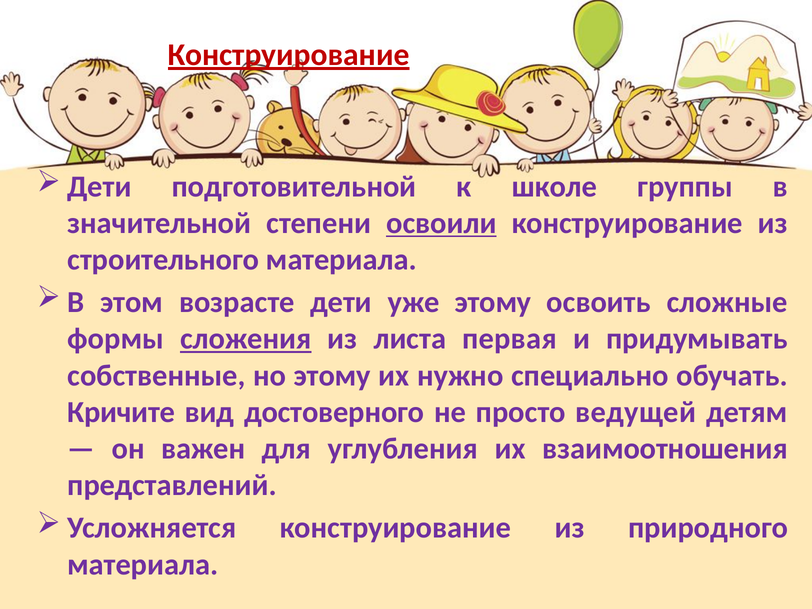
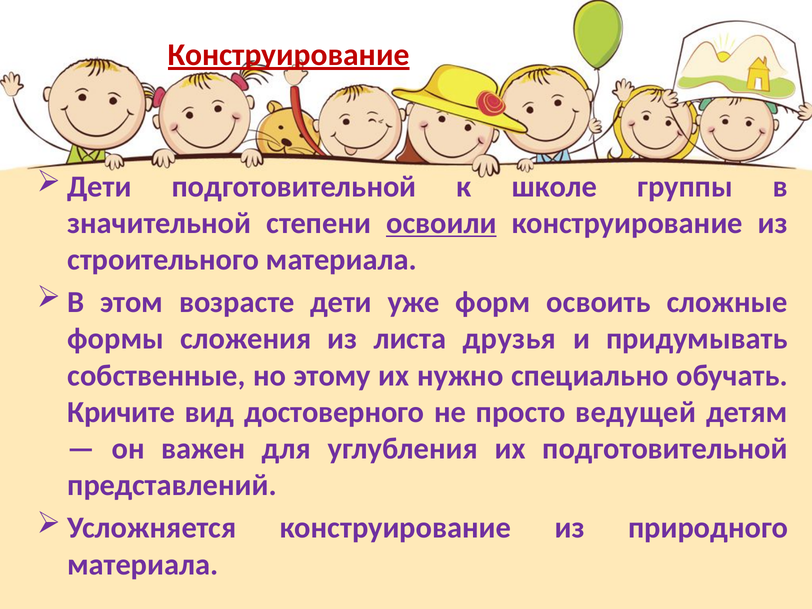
уже этому: этому -> форм (493, 302)
сложения underline: present -> none (246, 339)
первая: первая -> друзья (509, 339)
их взаимоотношения: взаимоотношения -> подготовительной (665, 449)
